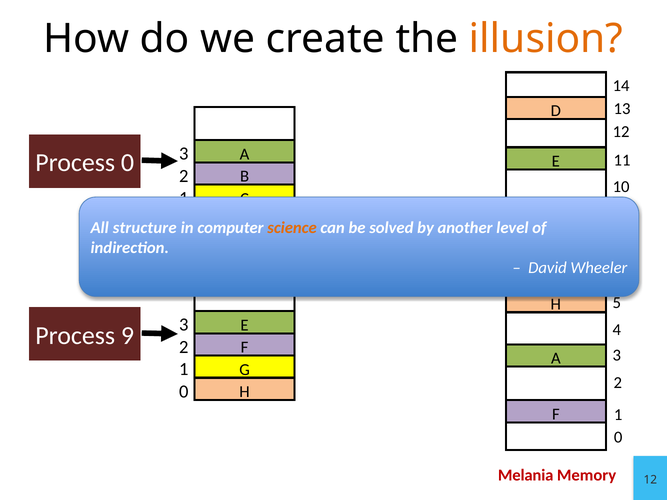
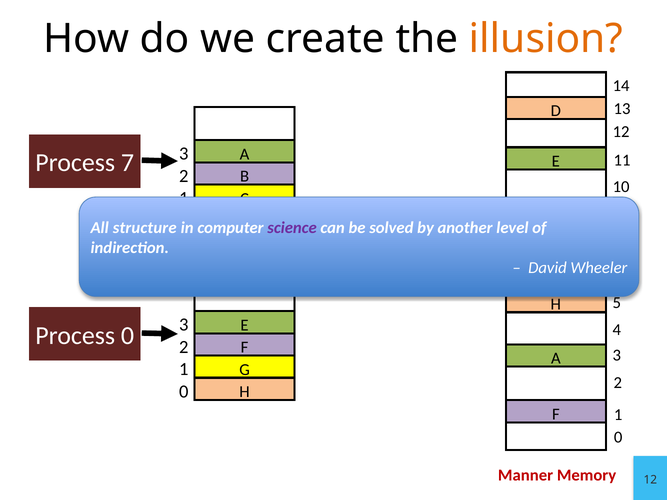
Process 0: 0 -> 7 (128, 163)
science colour: orange -> purple (292, 228)
Process 9: 9 -> 0 (128, 336)
Melania: Melania -> Manner (526, 475)
